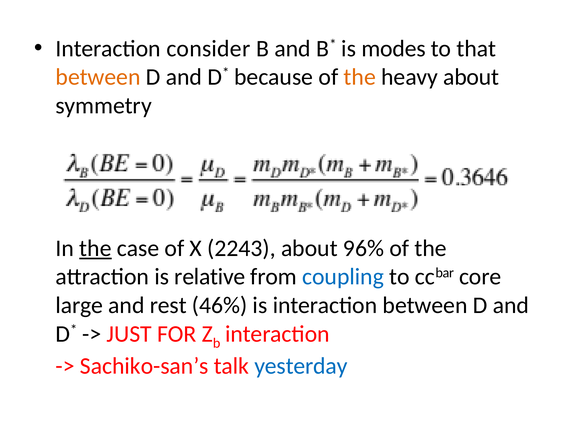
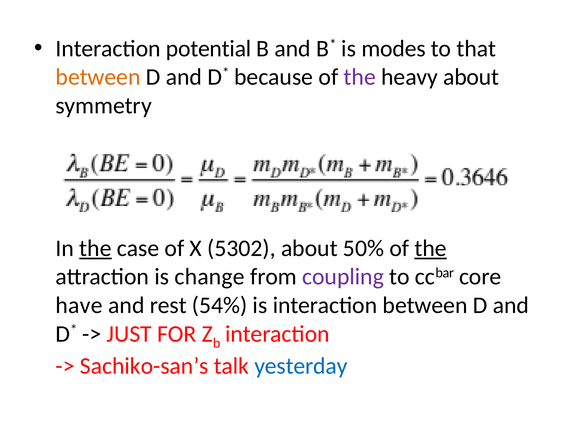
consider: consider -> potential (209, 48)
the colour: orange -> purple (360, 77)
2243: 2243 -> 5302 (241, 248)
96%: 96% -> 50% (363, 248)
the underline: none -> present (431, 248)
relative: relative -> change (210, 276)
coupling colour: blue -> purple (343, 276)
large: large -> have (79, 305)
46%: 46% -> 54% (220, 305)
